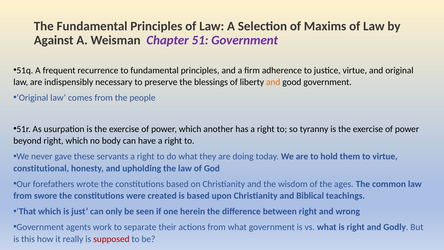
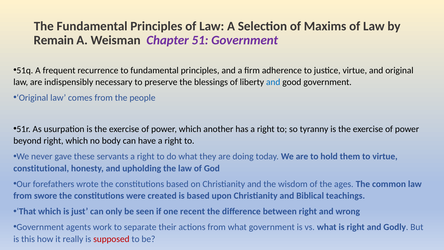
Against: Against -> Remain (54, 40)
and colour: orange -> blue (273, 82)
herein: herein -> recent (193, 211)
